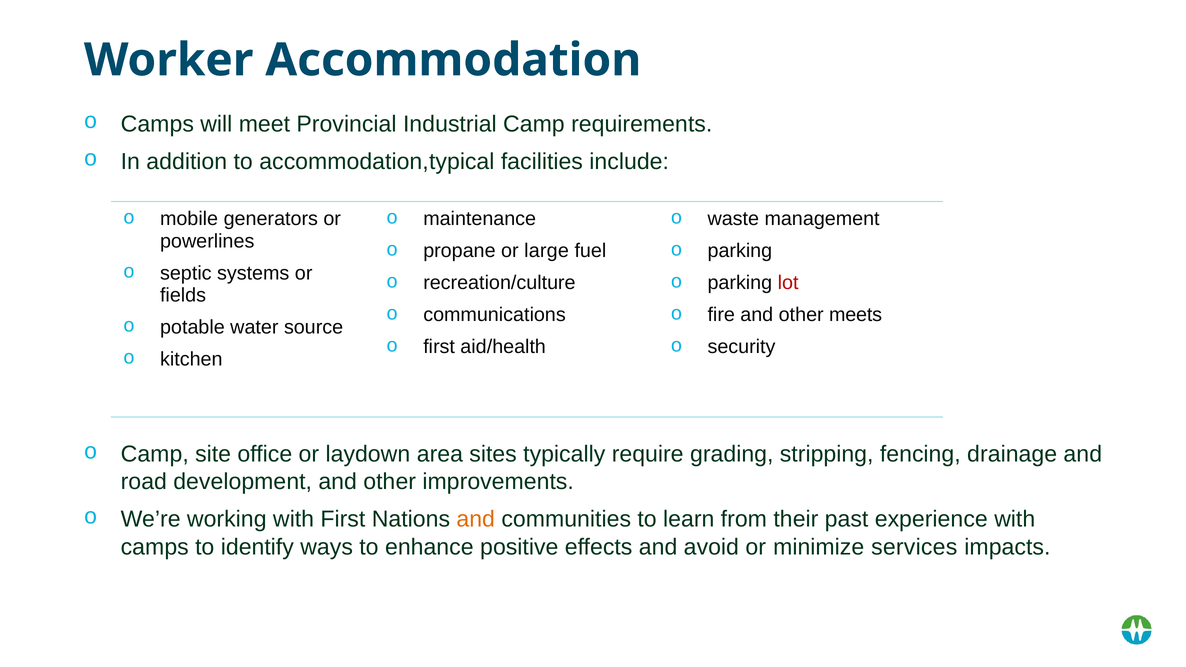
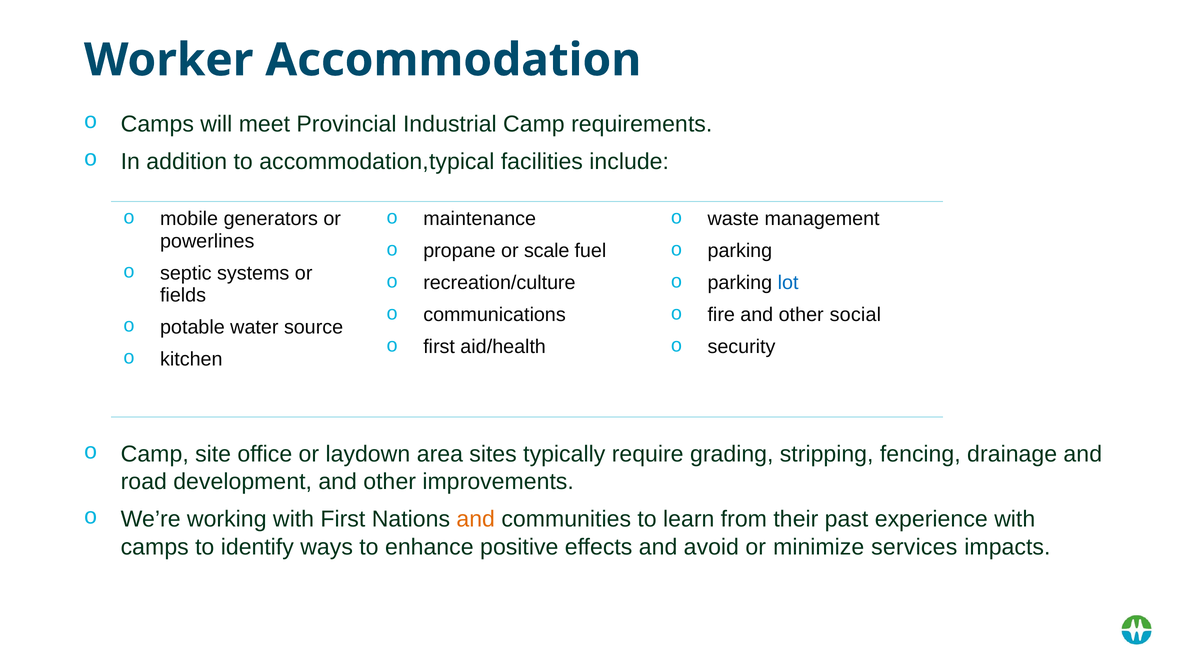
large: large -> scale (547, 251)
lot colour: red -> blue (788, 283)
meets: meets -> social (855, 315)
